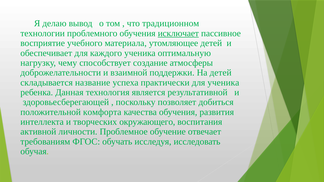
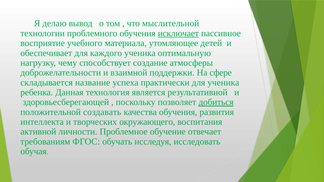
традиционном: традиционном -> мыслительной (171, 24)
На детей: детей -> сфере (221, 73)
добиться underline: none -> present (216, 102)
комфорта: комфорта -> создавать (102, 112)
